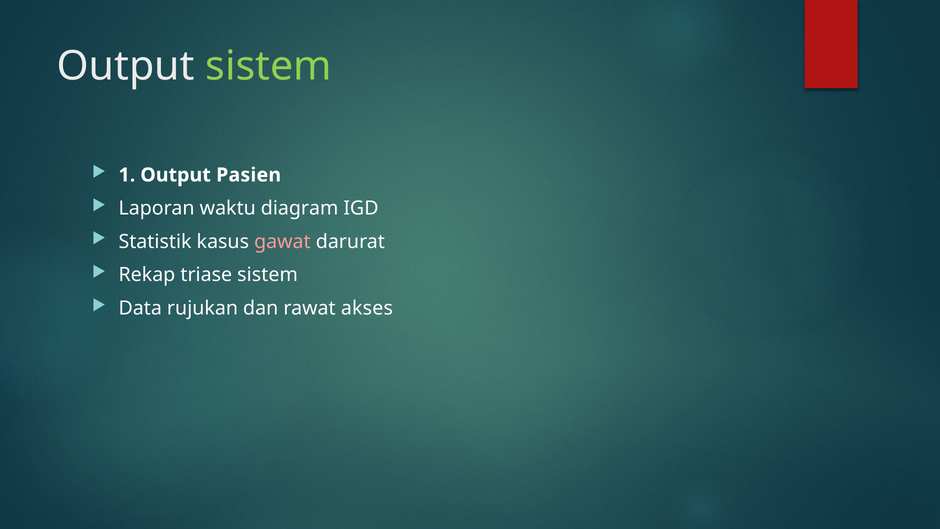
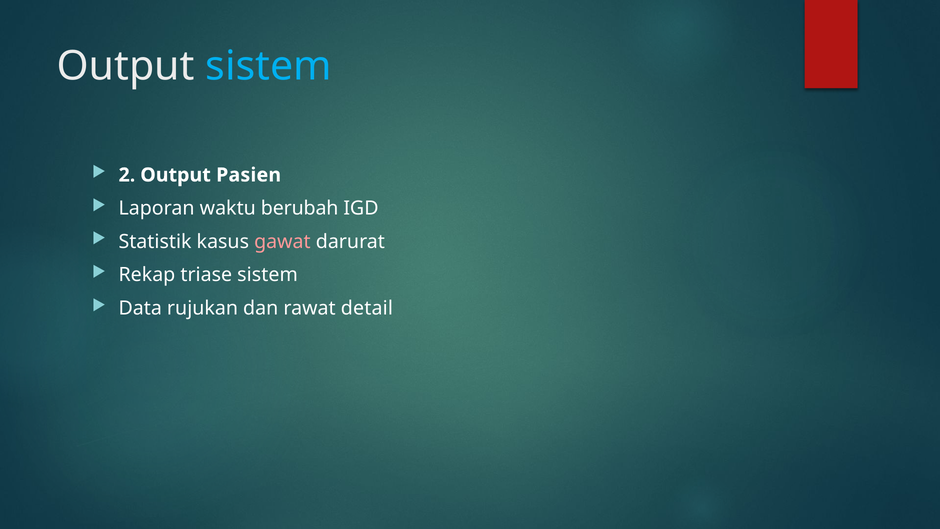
sistem colour: light green -> light blue (269, 66)
1: 1 -> 2 (127, 175)
diagram: diagram -> berubah (300, 208)
akses: akses -> detail (367, 308)
